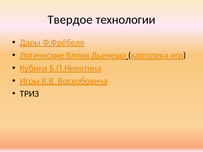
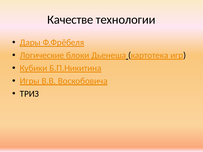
Твердое: Твердое -> Качестве (70, 20)
